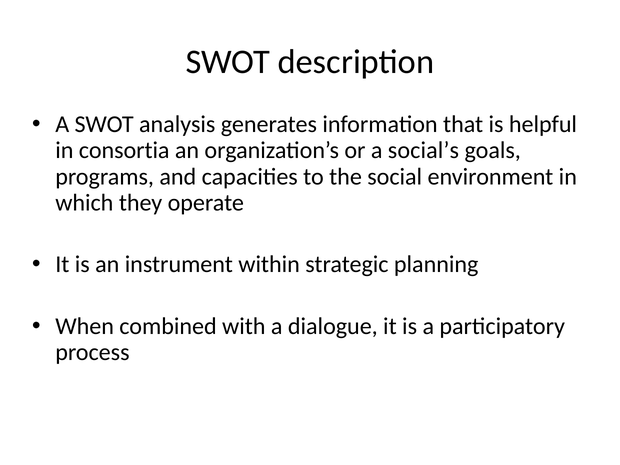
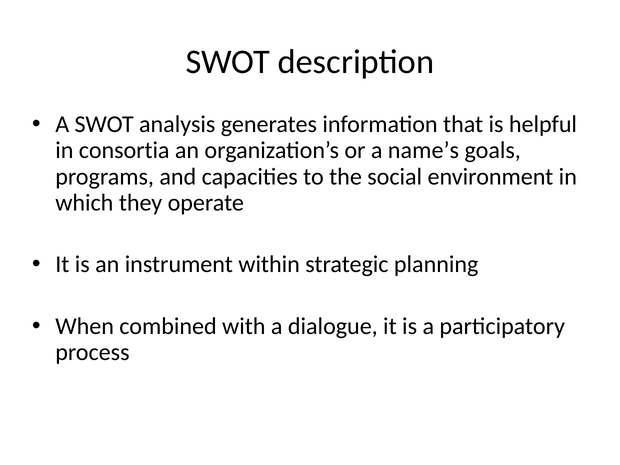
social’s: social’s -> name’s (423, 151)
